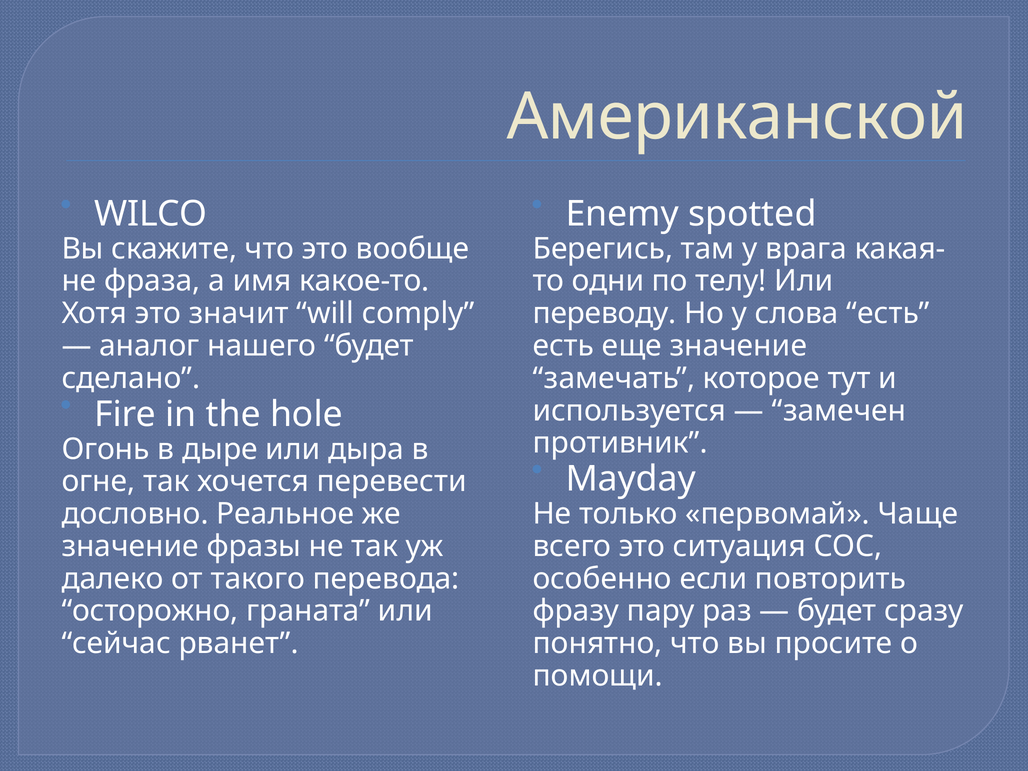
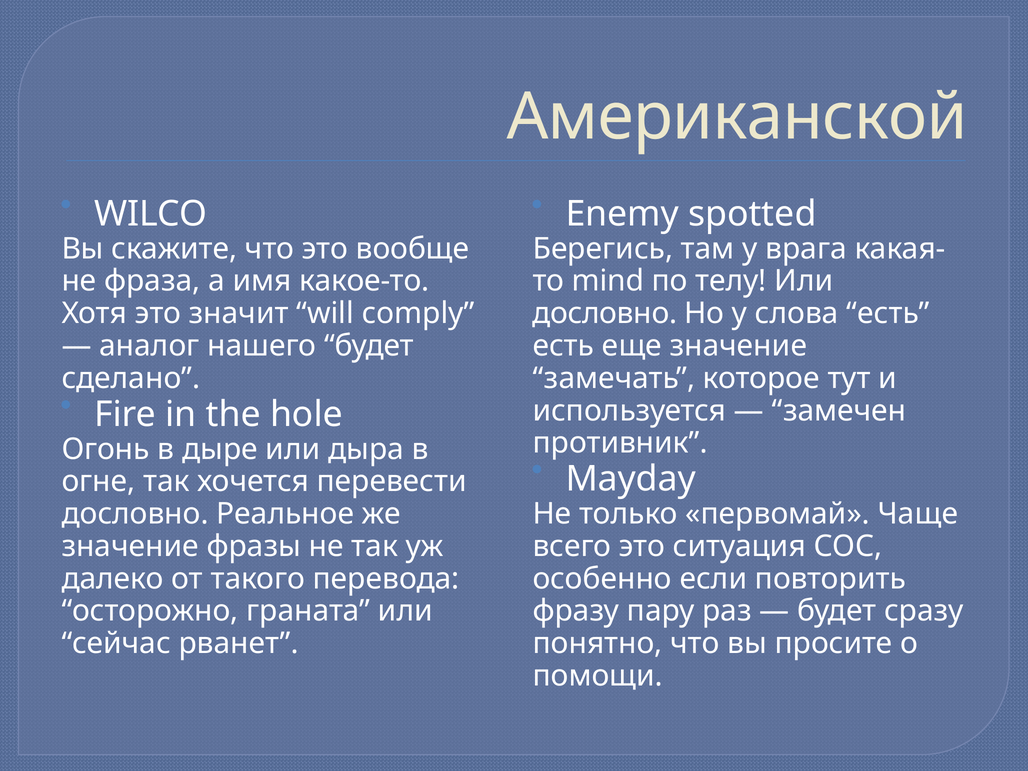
одни: одни -> mind (608, 281)
переводу: переводу -> дословно (605, 313)
